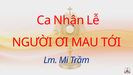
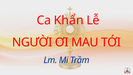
Nhận: Nhận -> Khẩn (69, 20)
